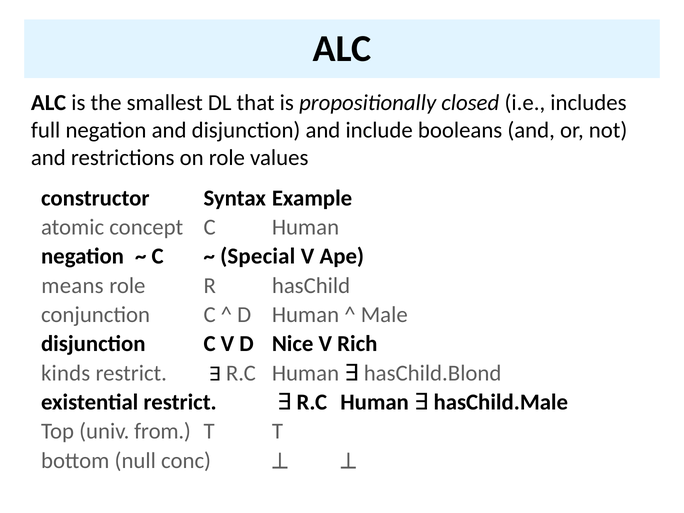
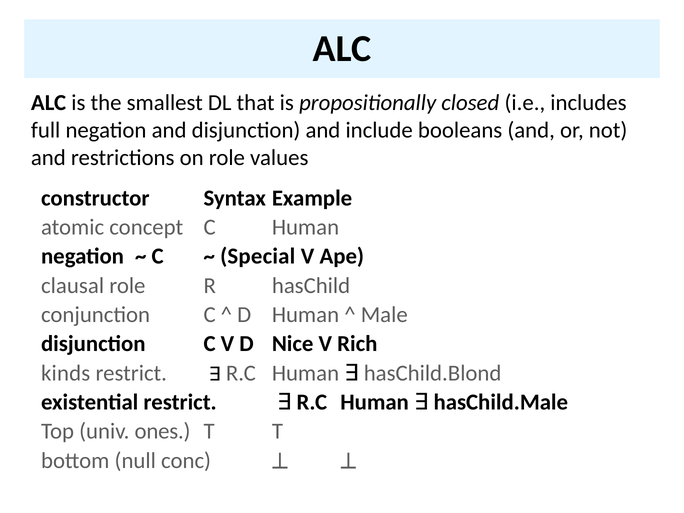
means: means -> clausal (73, 286)
from: from -> ones (163, 431)
